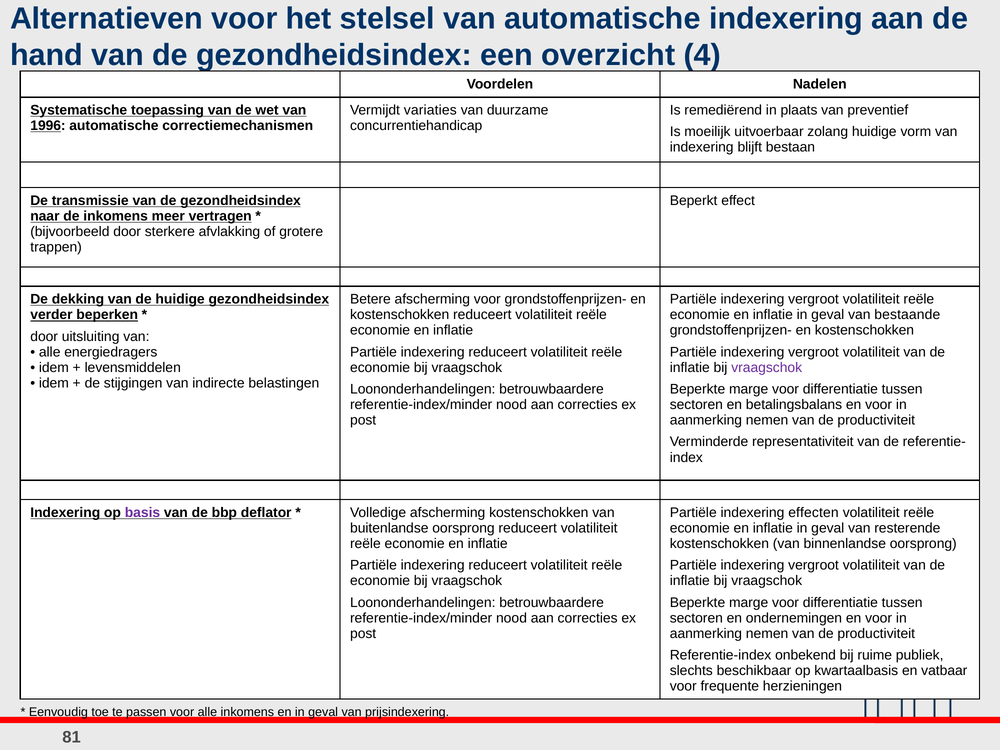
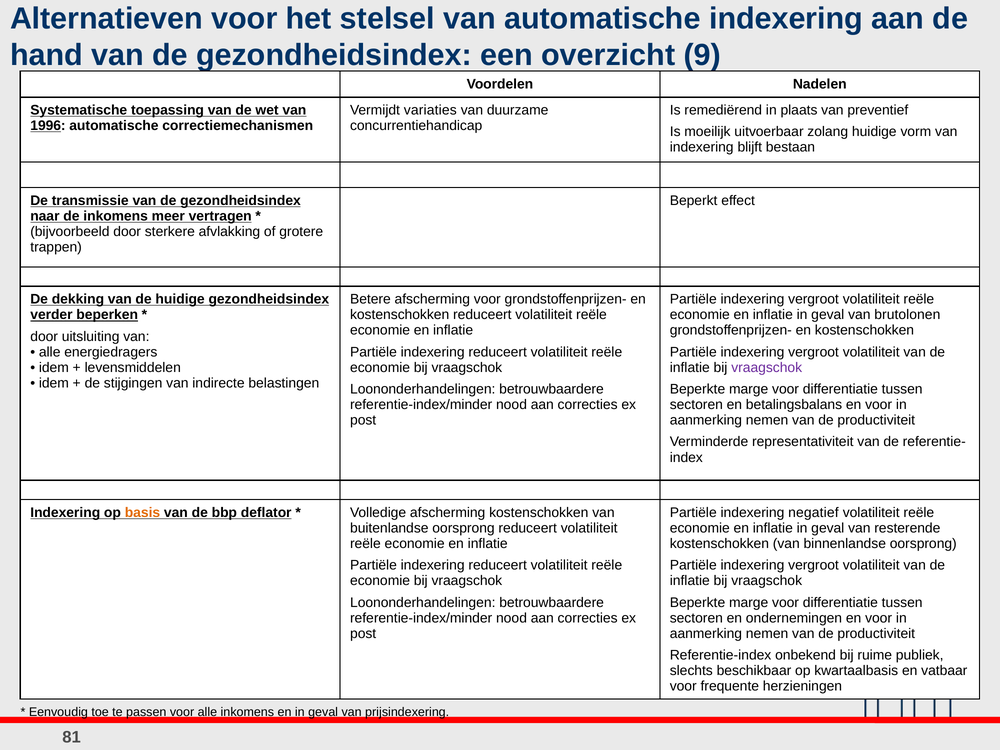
4: 4 -> 9 (702, 55)
bestaande: bestaande -> brutolonen (907, 315)
basis colour: purple -> orange (143, 513)
effecten: effecten -> negatief (813, 513)
